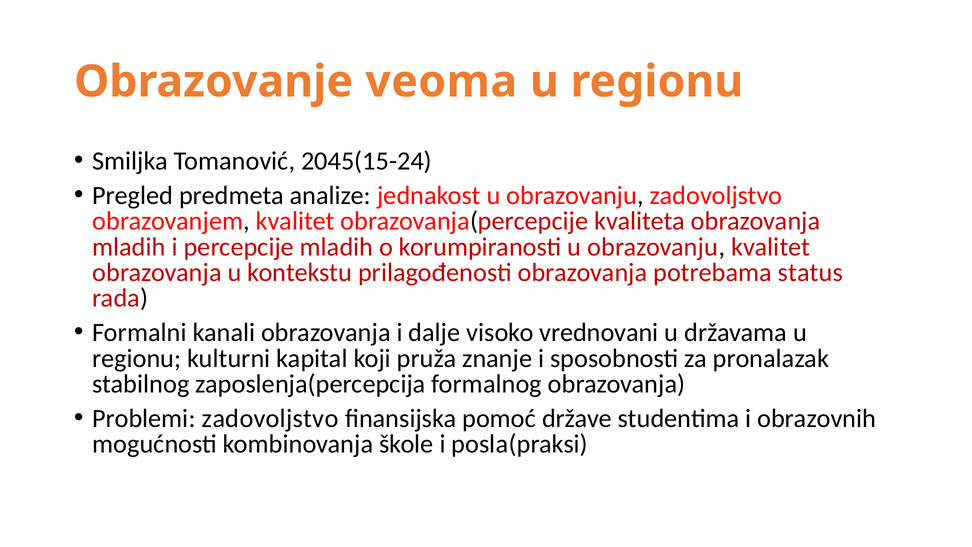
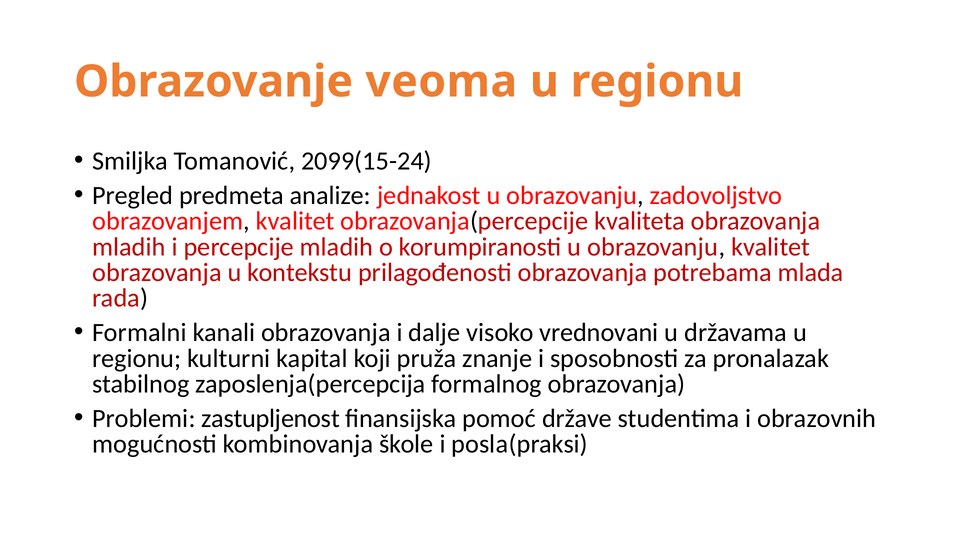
2045(15-24: 2045(15-24 -> 2099(15-24 (366, 161)
status: status -> mlada (811, 272)
Problemi zadovoljstvo: zadovoljstvo -> zastupljenost (270, 418)
